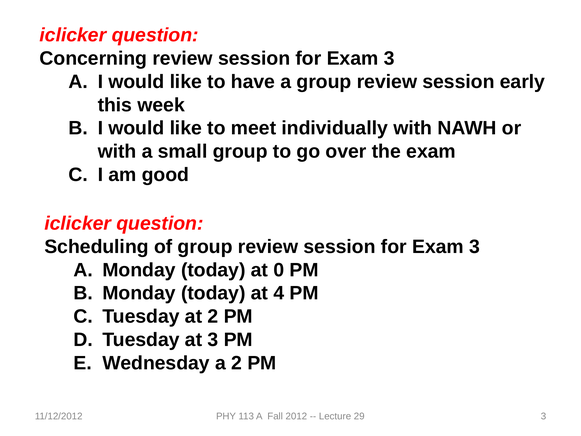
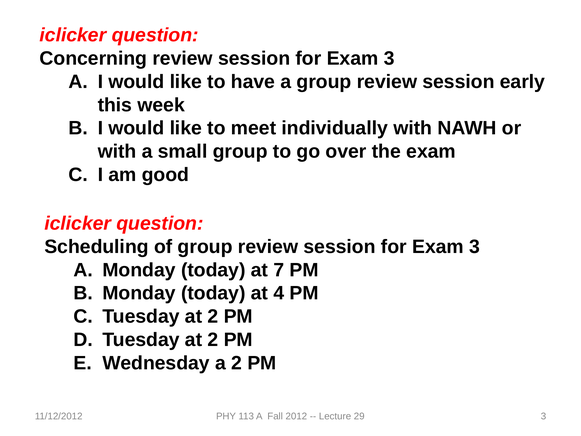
0: 0 -> 7 (279, 270)
3: 3 -> 2 (213, 340)
